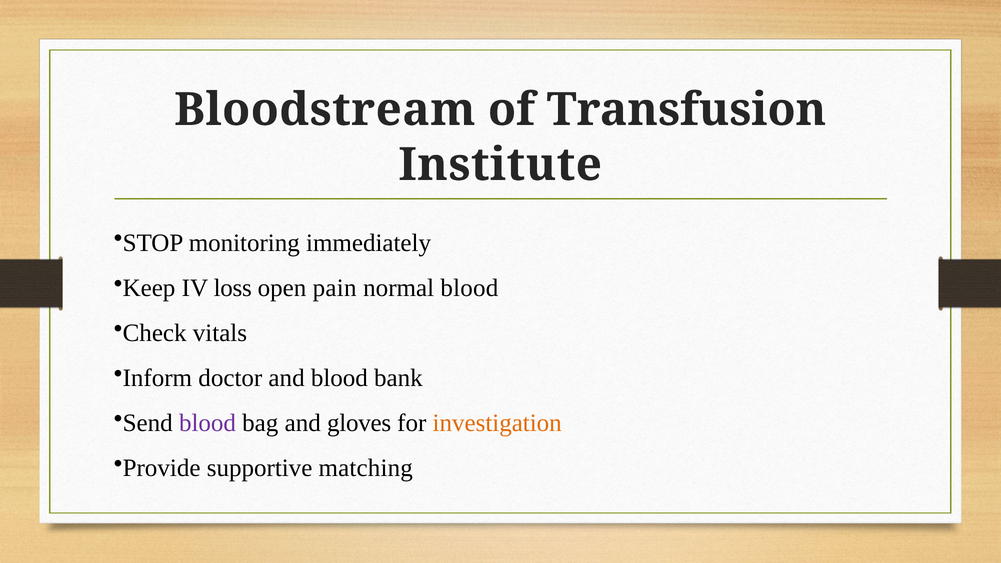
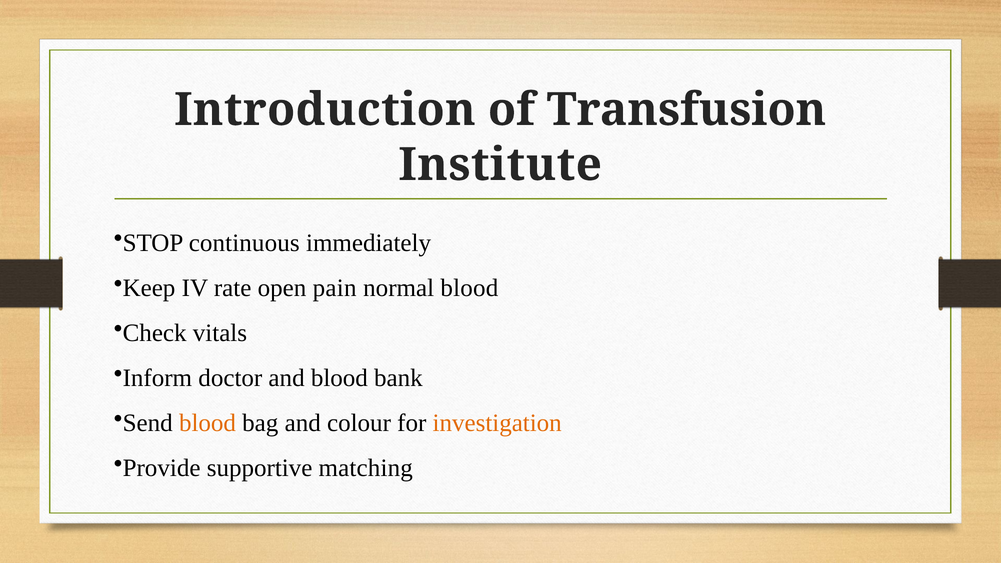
Bloodstream: Bloodstream -> Introduction (325, 110)
monitoring: monitoring -> continuous (244, 243)
loss: loss -> rate (233, 288)
blood colour: purple -> orange (208, 423)
gloves: gloves -> colour (359, 423)
